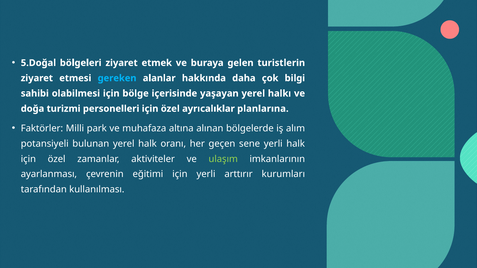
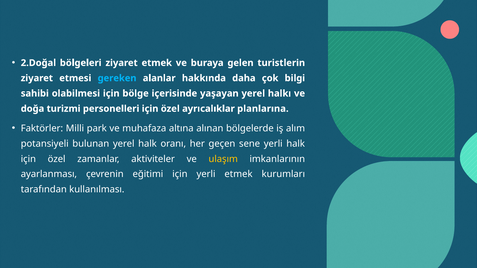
5.Doğal: 5.Doğal -> 2.Doğal (38, 63)
ulaşım colour: light green -> yellow (223, 159)
yerli arttırır: arttırır -> etmek (239, 174)
